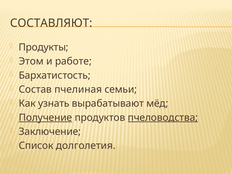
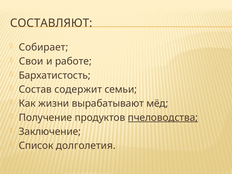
Продукты: Продукты -> Собирает (43, 47)
Этом: Этом -> Свои (31, 61)
пчелиная: пчелиная -> содержит (78, 89)
узнать: узнать -> жизни (54, 103)
Получение underline: present -> none (45, 118)
